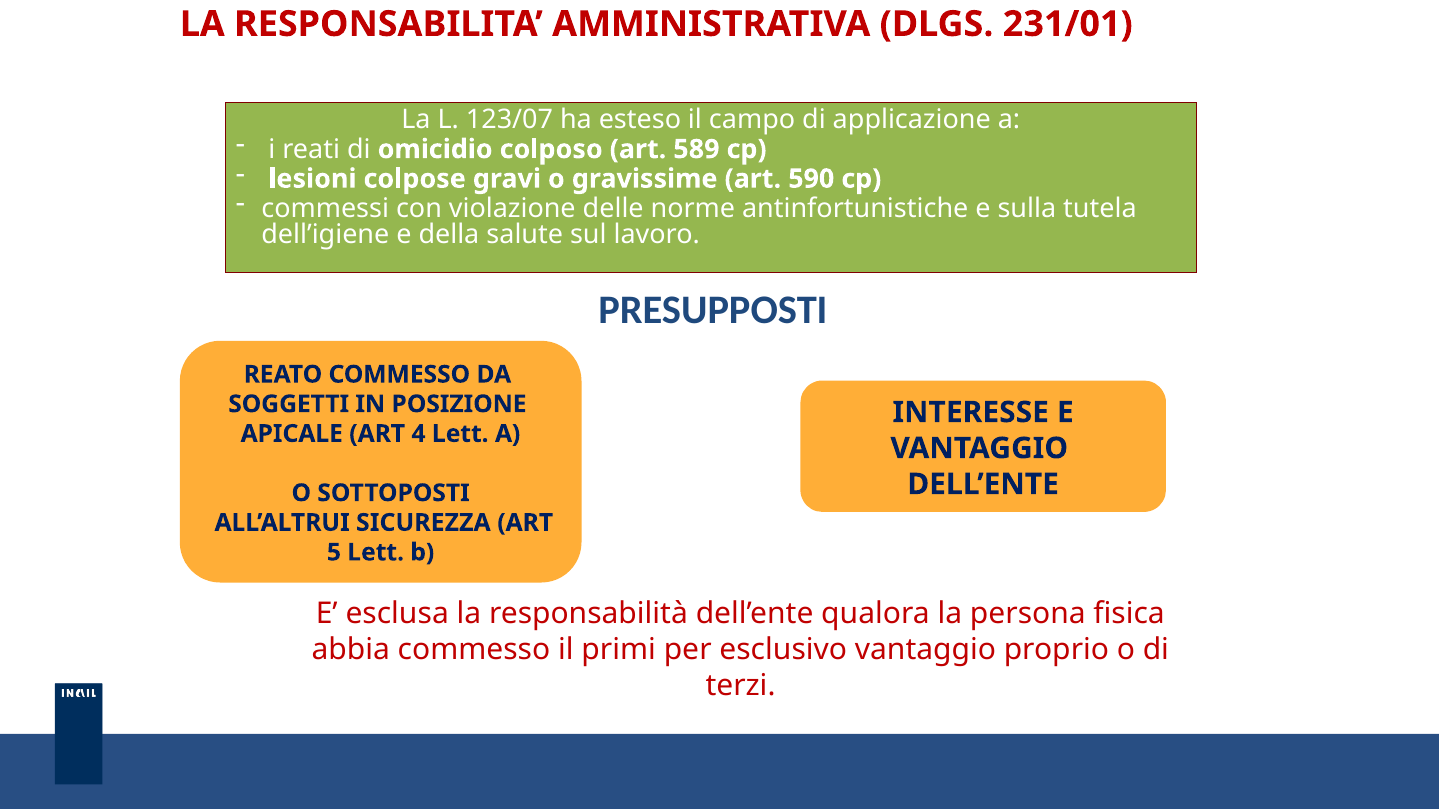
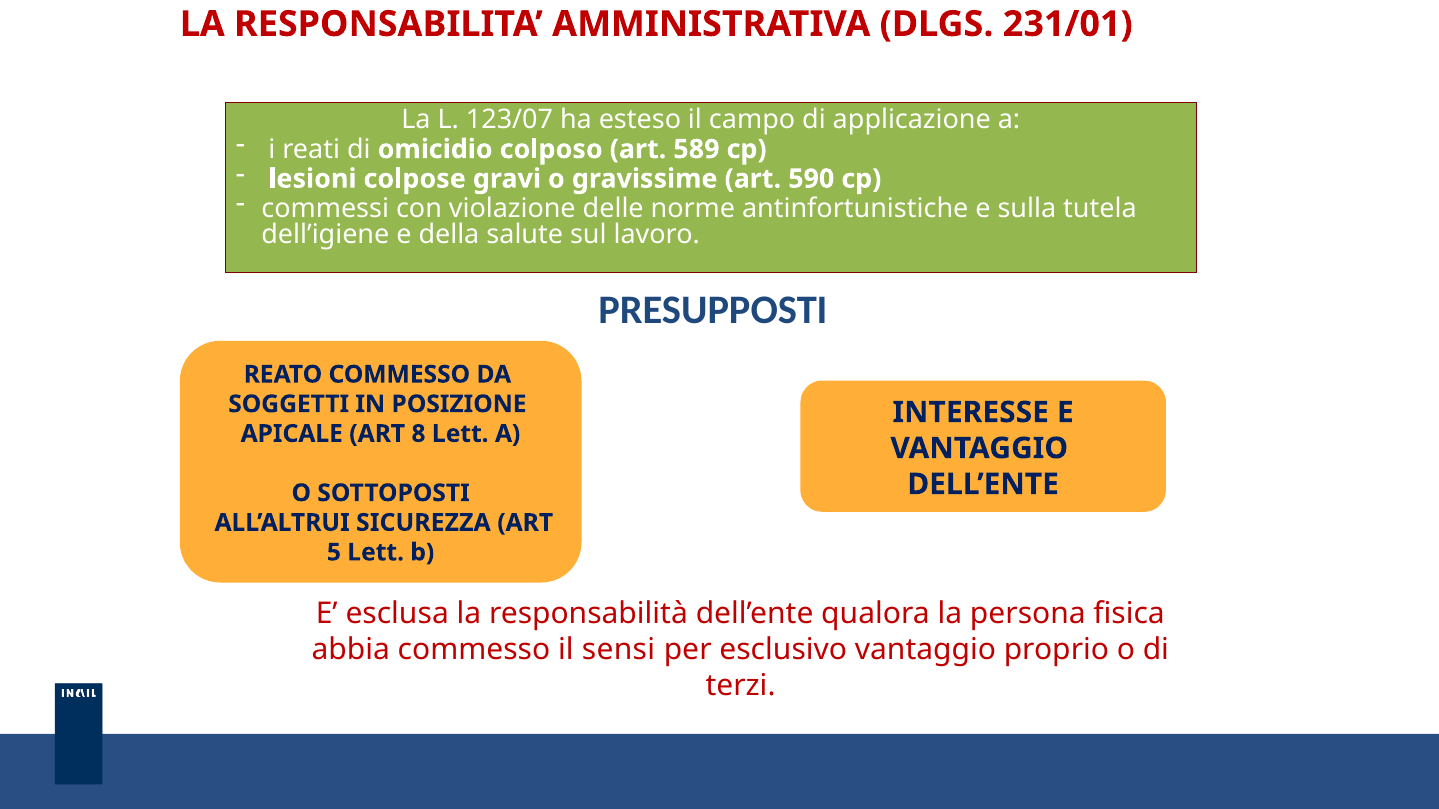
4: 4 -> 8 (418, 434)
primi: primi -> sensi (619, 650)
